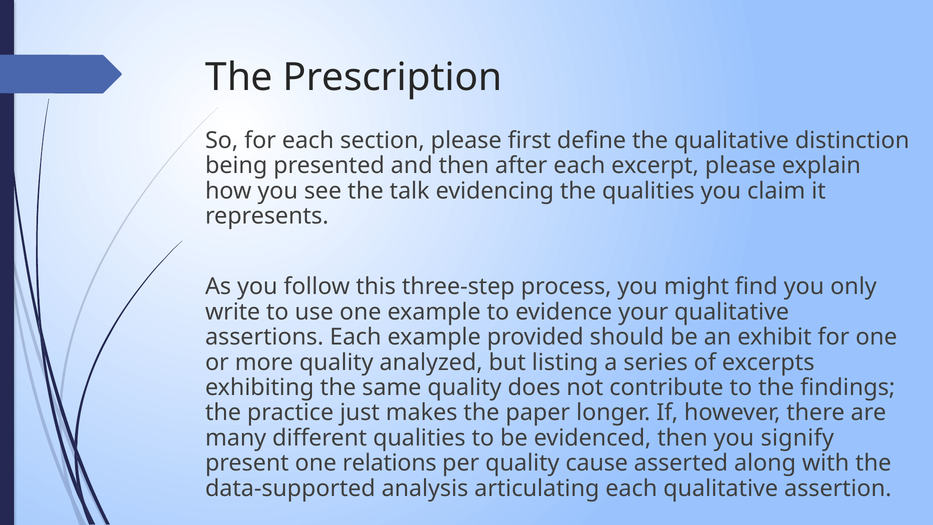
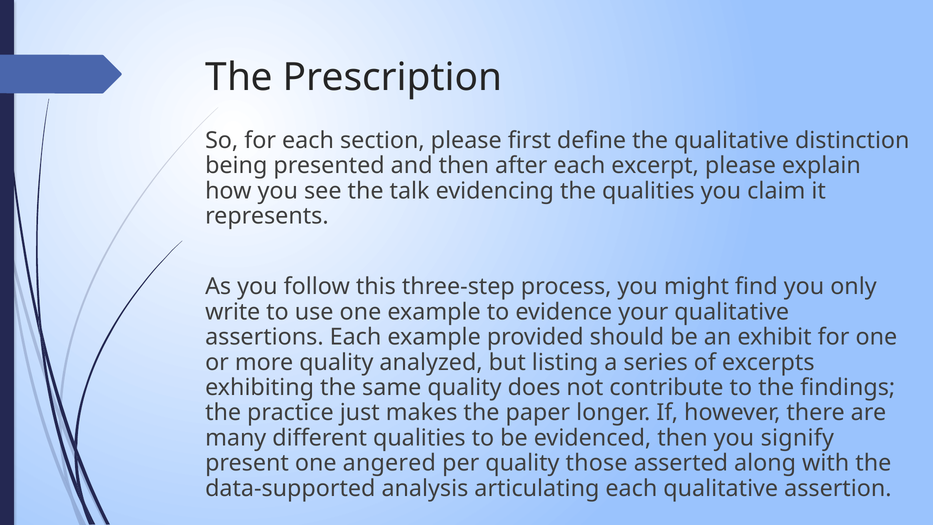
relations: relations -> angered (389, 463)
cause: cause -> those (597, 463)
